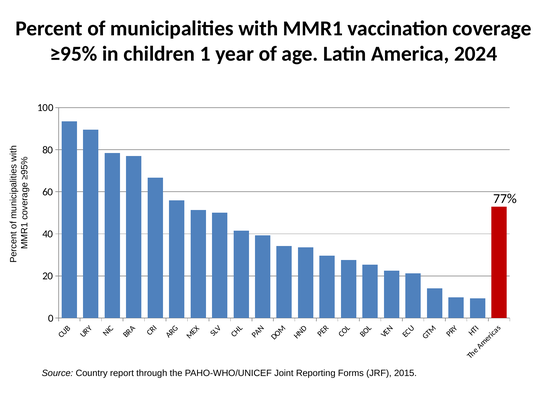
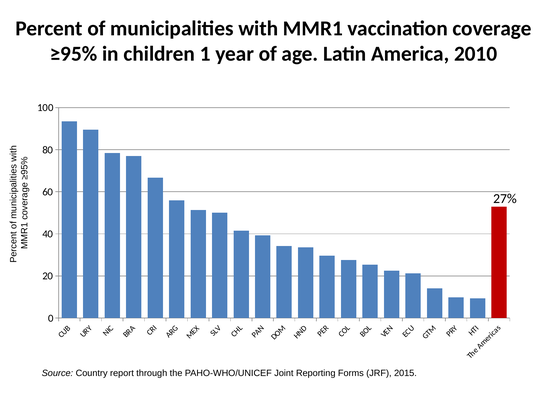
2024: 2024 -> 2010 (476, 54)
77%: 77% -> 27% (505, 199)
